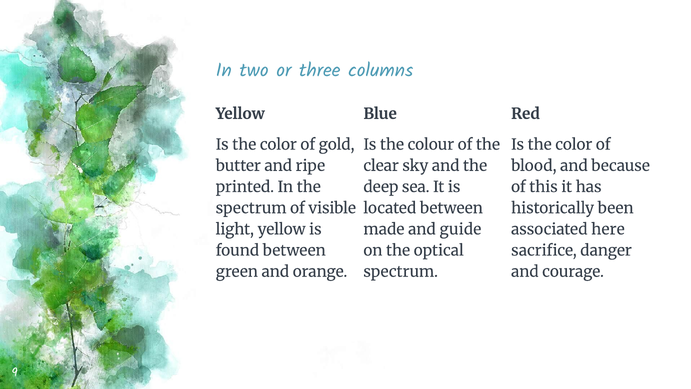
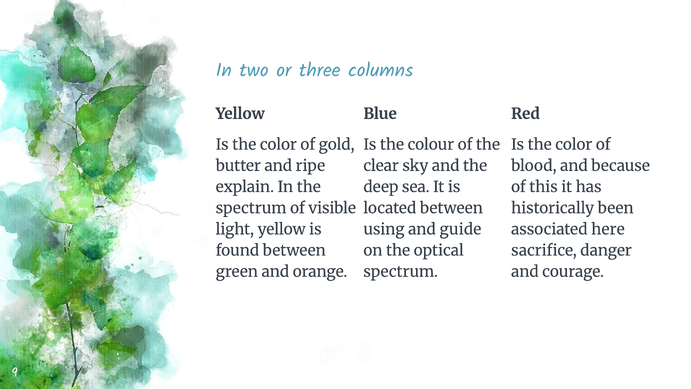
printed: printed -> explain (245, 187)
made: made -> using (384, 229)
